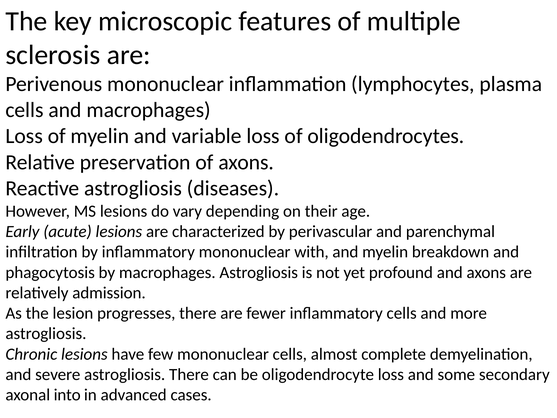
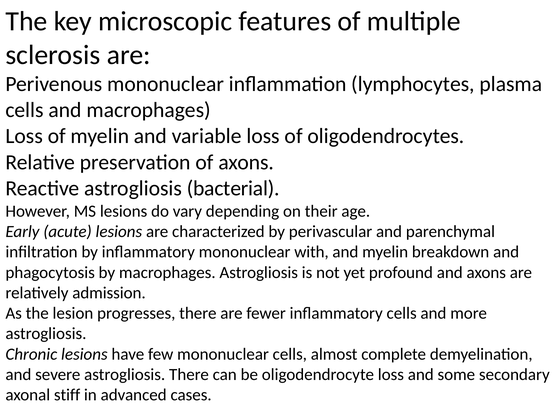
diseases: diseases -> bacterial (233, 188)
into: into -> stiff (67, 395)
